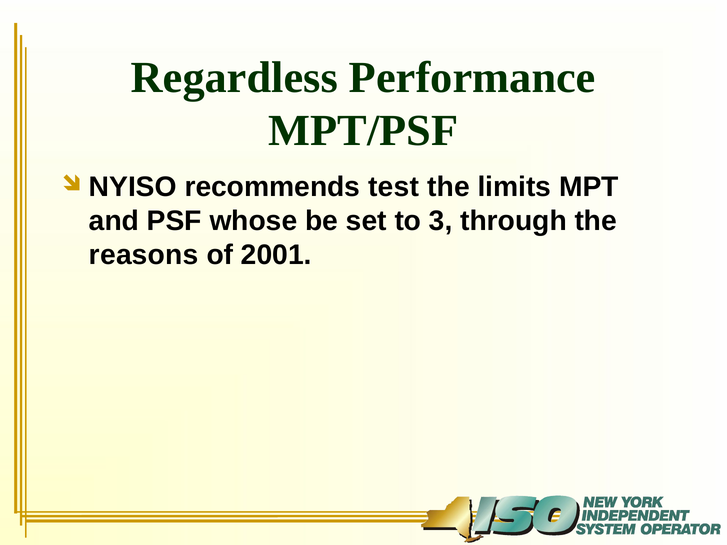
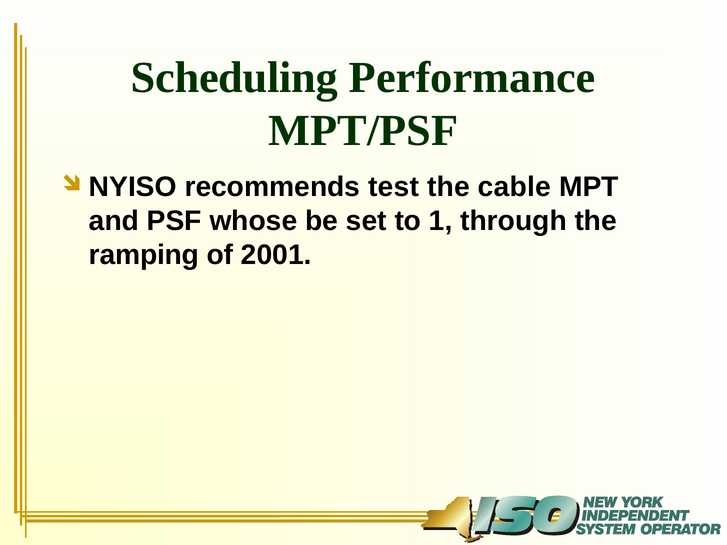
Regardless: Regardless -> Scheduling (234, 77)
limits: limits -> cable (514, 187)
3: 3 -> 1 (441, 221)
reasons: reasons -> ramping (144, 255)
